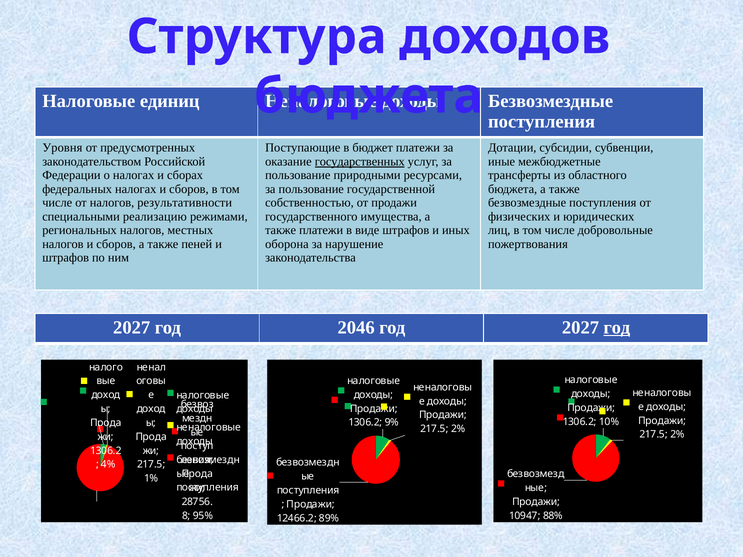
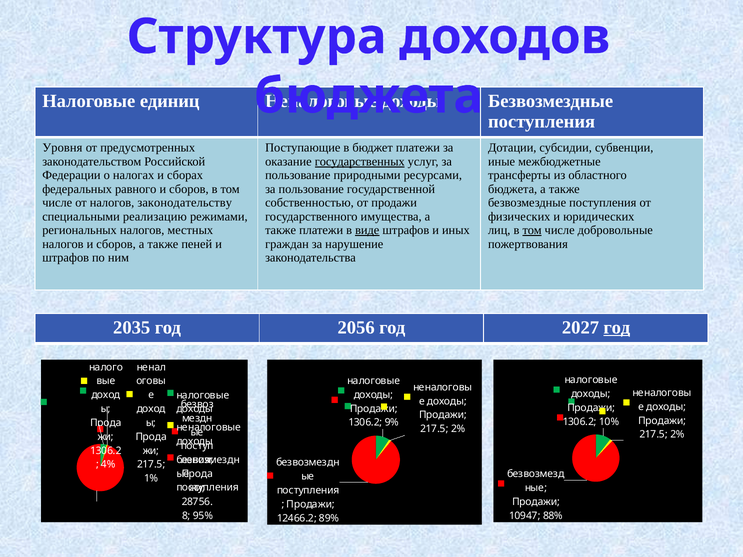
федеральных налогах: налогах -> равного (136, 189)
результативности: результативности -> законодательству (185, 203)
виде underline: none -> present (367, 230)
том underline: none -> present (532, 230)
оборона: оборона -> граждан (287, 244)
2027: 2027 -> 2035 (132, 328)
2046: 2046 -> 2056 (356, 328)
